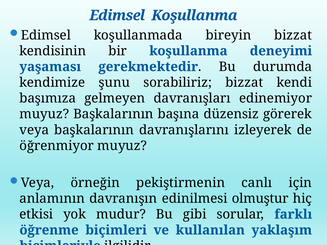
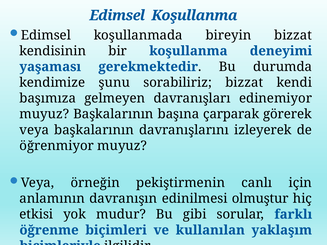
düzensiz: düzensiz -> çarparak (231, 114)
